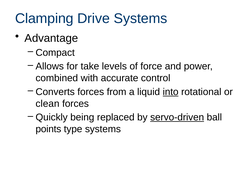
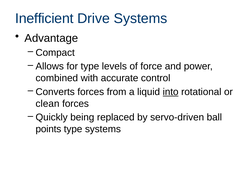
Clamping: Clamping -> Inefficient (44, 18)
for take: take -> type (90, 66)
servo-driven underline: present -> none (177, 117)
